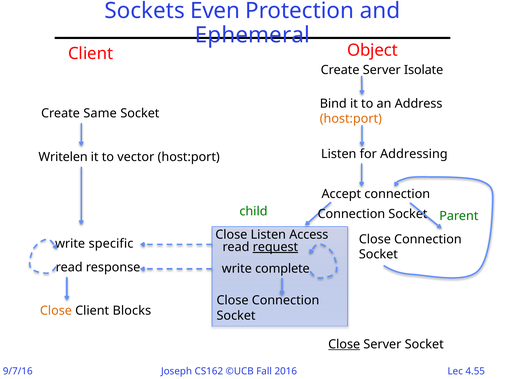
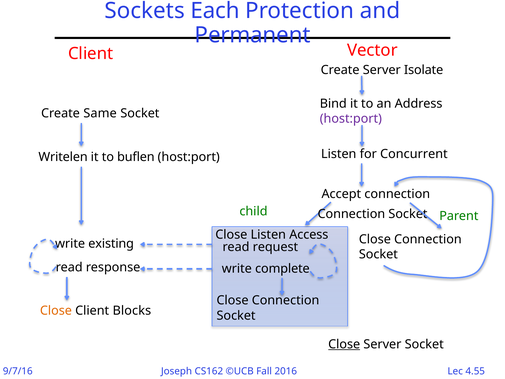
Even: Even -> Each (215, 11)
Ephemeral: Ephemeral -> Permanent (253, 35)
Object: Object -> Vector (372, 50)
host:port colour: orange -> purple (351, 119)
Addressing: Addressing -> Concurrent (414, 154)
vector: vector -> buflen (136, 157)
specific: specific -> existing (111, 243)
request underline: present -> none (275, 247)
